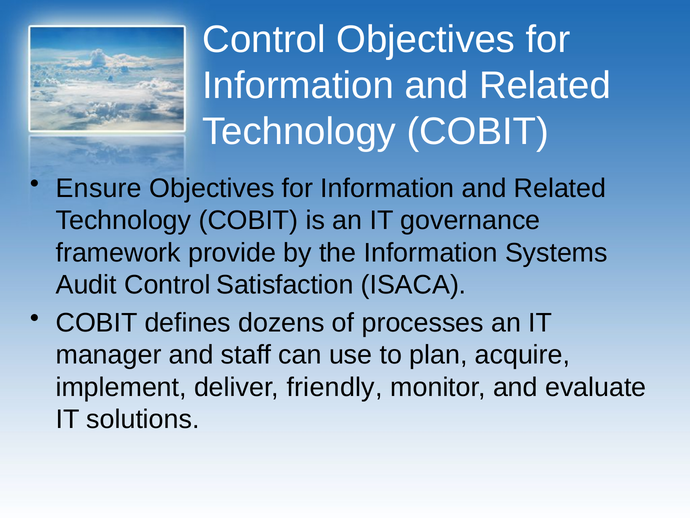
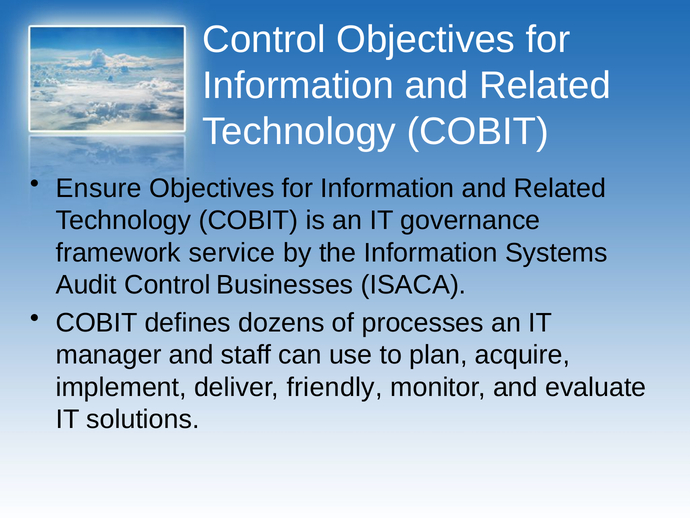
provide: provide -> service (232, 253)
Satisfaction: Satisfaction -> Businesses (285, 285)
